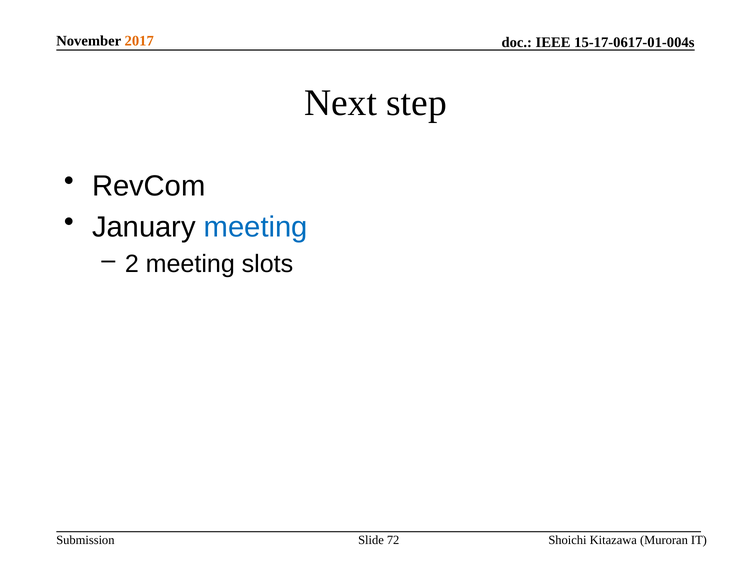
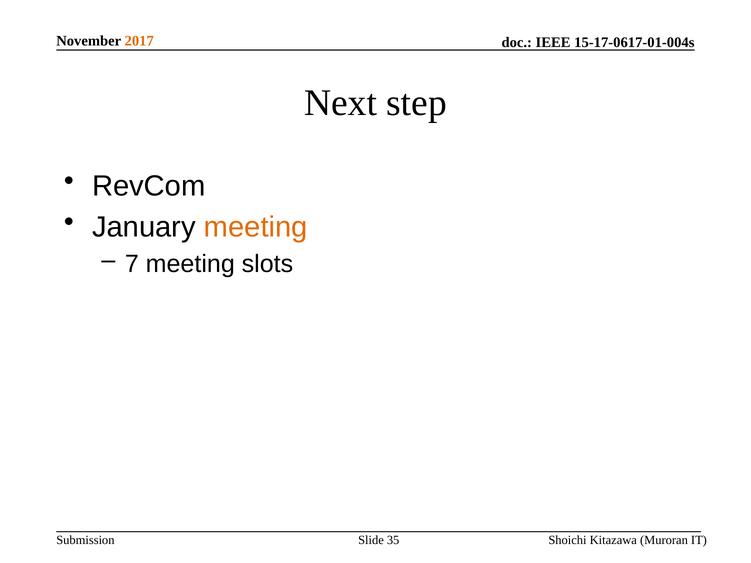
meeting colour: blue -> orange (256, 227)
2: 2 -> 7 (132, 264)
72: 72 -> 35 (393, 540)
